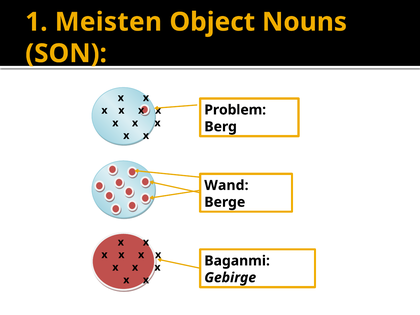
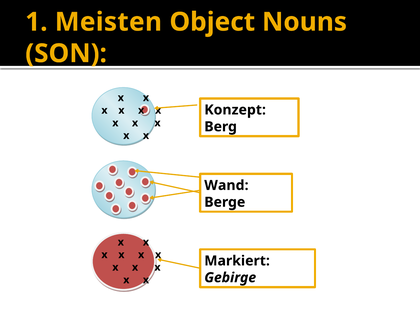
Problem: Problem -> Konzept (235, 110)
Baganmi: Baganmi -> Markiert (237, 261)
